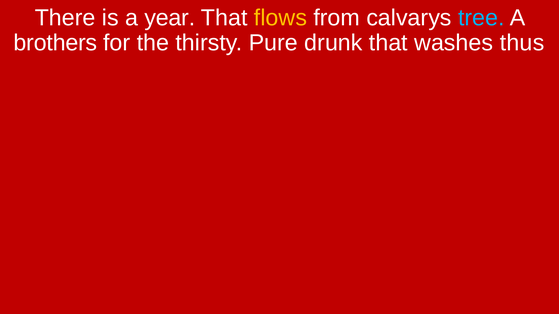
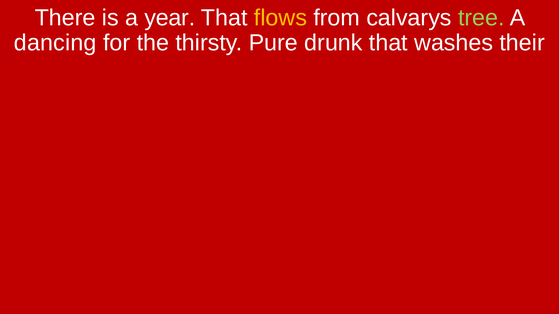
tree colour: light blue -> light green (481, 18)
brothers: brothers -> dancing (55, 43)
thus: thus -> their (522, 43)
